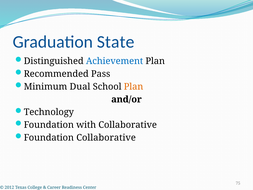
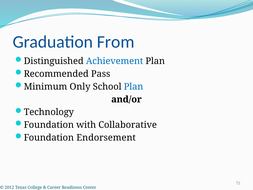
State: State -> From (116, 42)
Dual: Dual -> Only (80, 86)
Plan colour: orange -> blue (134, 86)
Foundation Collaborative: Collaborative -> Endorsement (106, 138)
